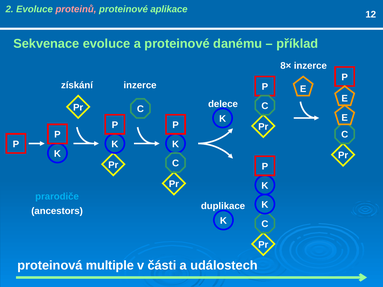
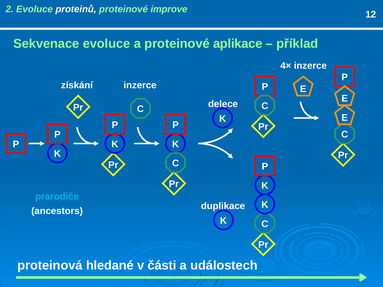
proteinů colour: pink -> white (76, 9)
aplikace: aplikace -> improve (169, 9)
danému: danému -> aplikace (238, 44)
8×: 8× -> 4× (286, 66)
multiple: multiple -> hledané (110, 266)
